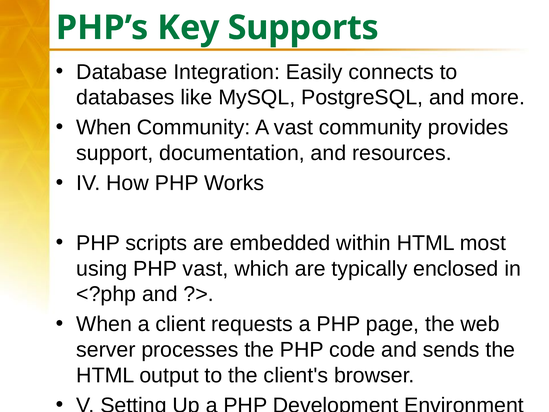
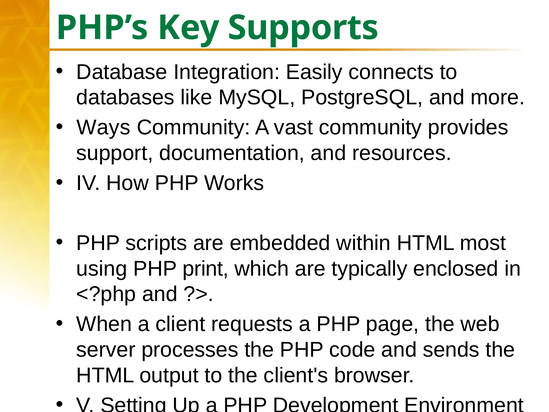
When: When -> Ways (103, 127)
PHP vast: vast -> print (206, 268)
